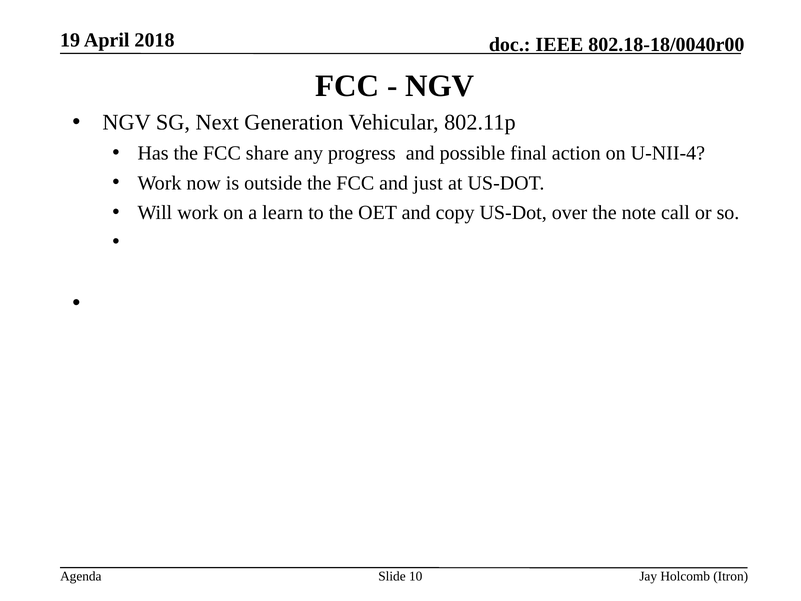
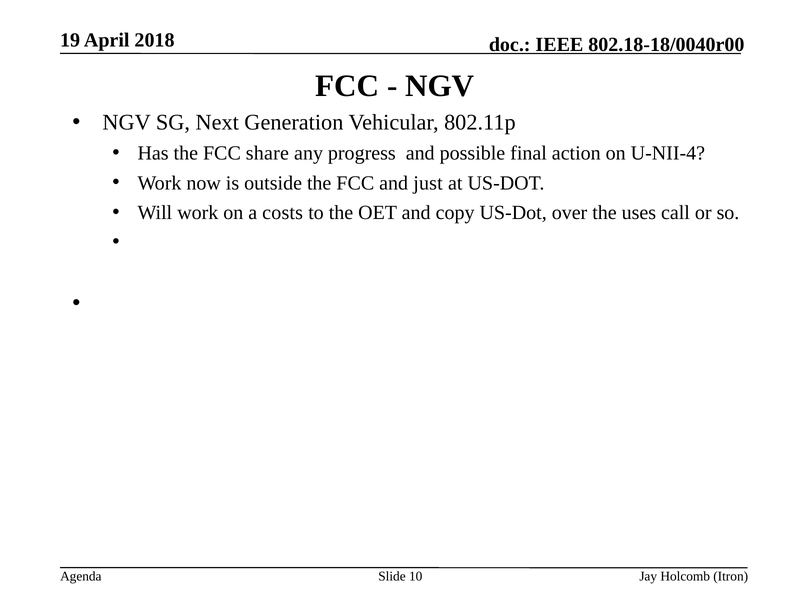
learn: learn -> costs (283, 212)
note: note -> uses (639, 212)
